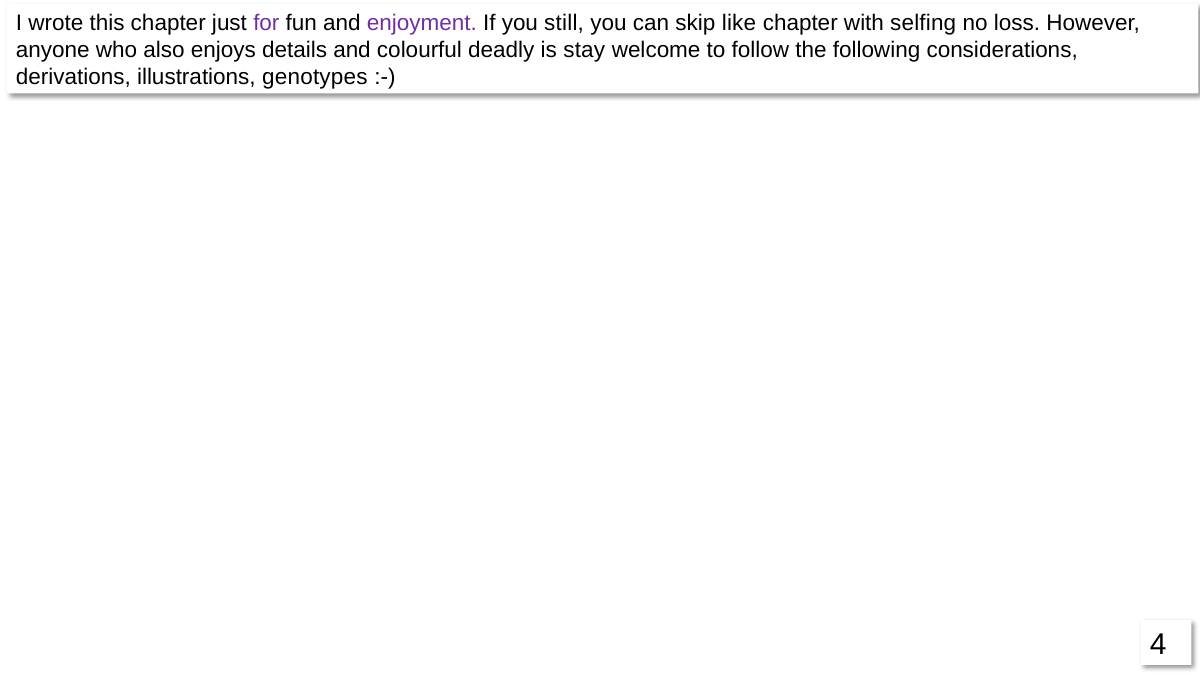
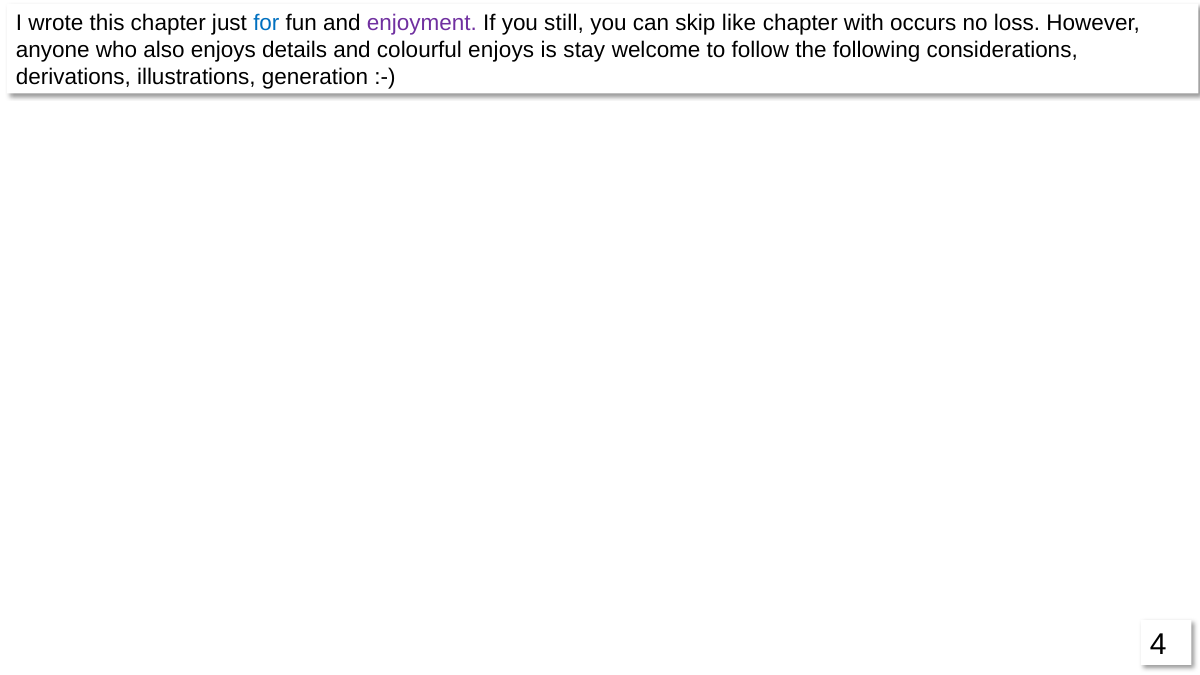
for colour: purple -> blue (266, 23)
selfing: selfing -> occurs (923, 23)
colourful deadly: deadly -> enjoys (501, 50)
genotypes: genotypes -> generation (315, 77)
